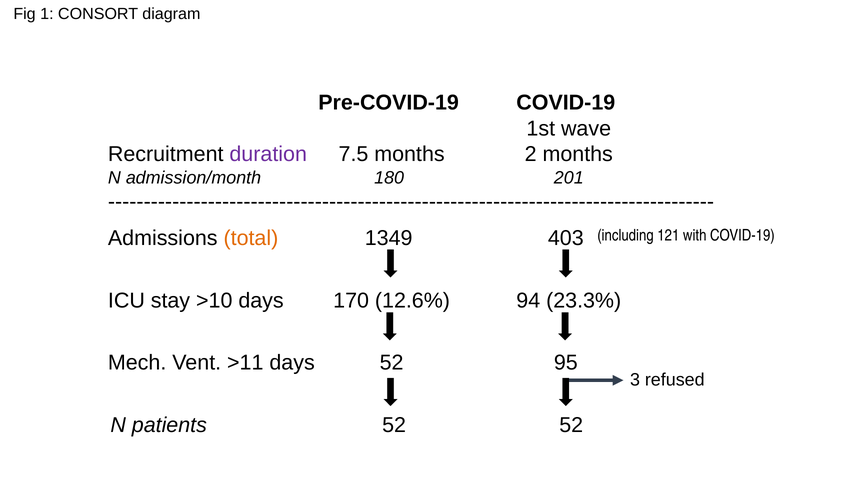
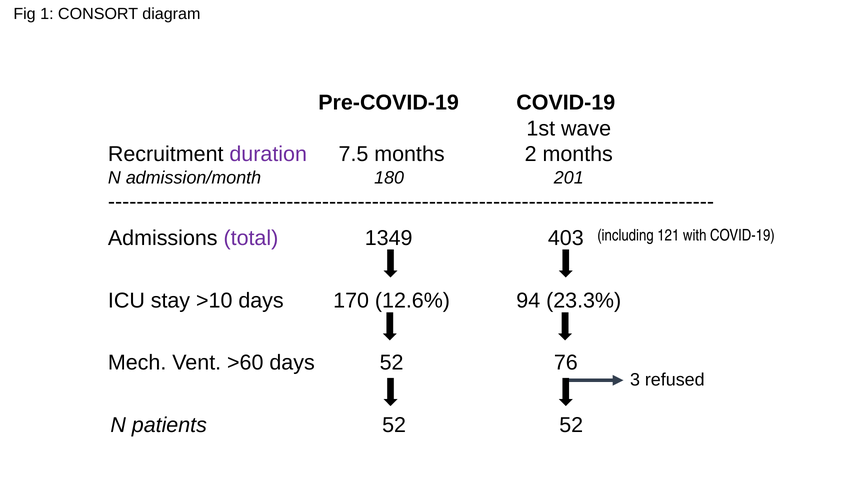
total colour: orange -> purple (251, 238)
>11: >11 -> >60 (245, 363)
95: 95 -> 76 (566, 363)
